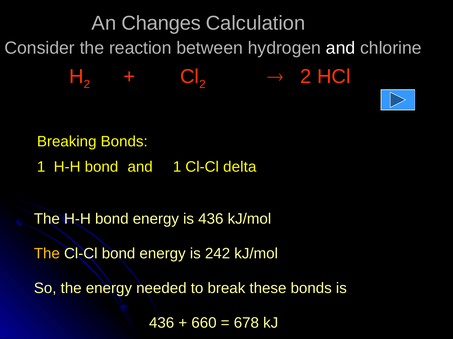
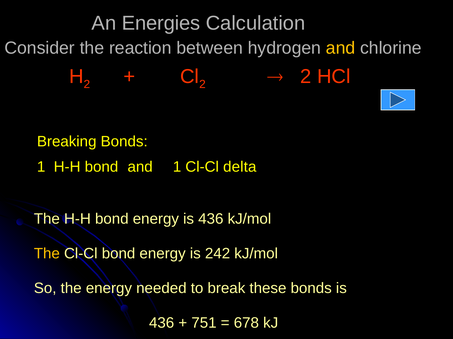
Changes: Changes -> Energies (161, 23)
and colour: white -> yellow (341, 48)
660: 660 -> 751 (204, 324)
